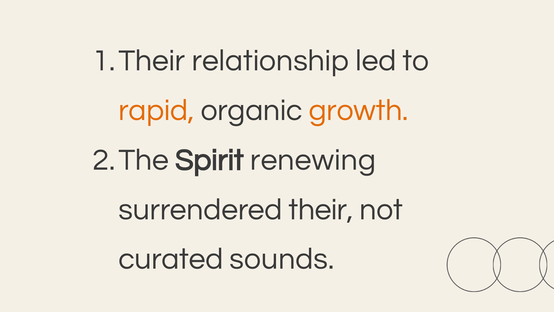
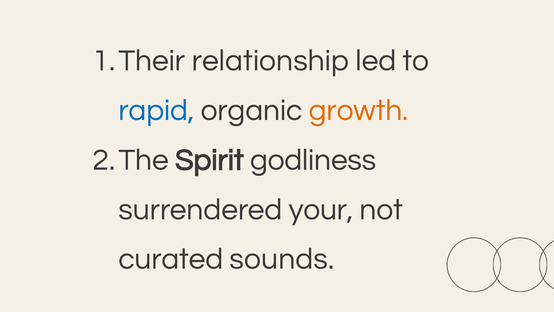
rapid colour: orange -> blue (156, 110)
renewing: renewing -> godliness (313, 160)
their: their -> your (321, 209)
